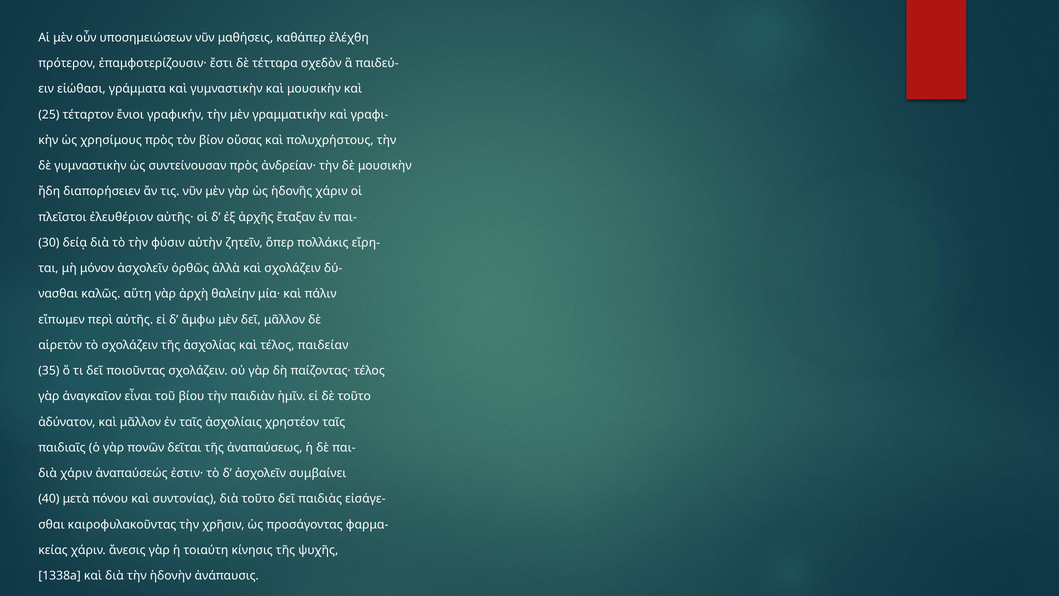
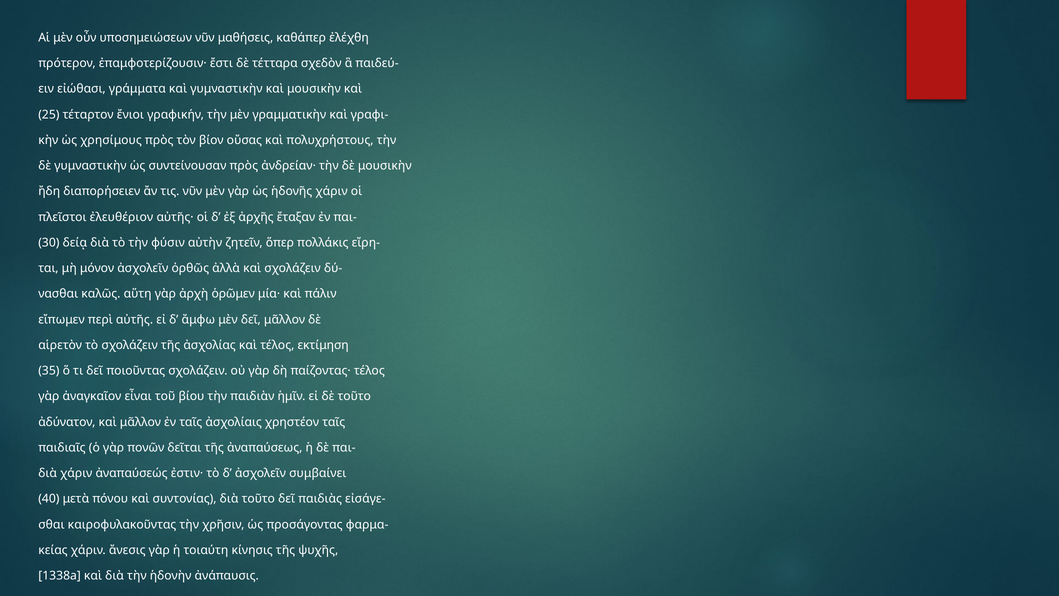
θαλείην: θαλείην -> ὁρῶμεν (233, 294)
παιδείαν: παιδείαν -> εκτίμηση (323, 345)
